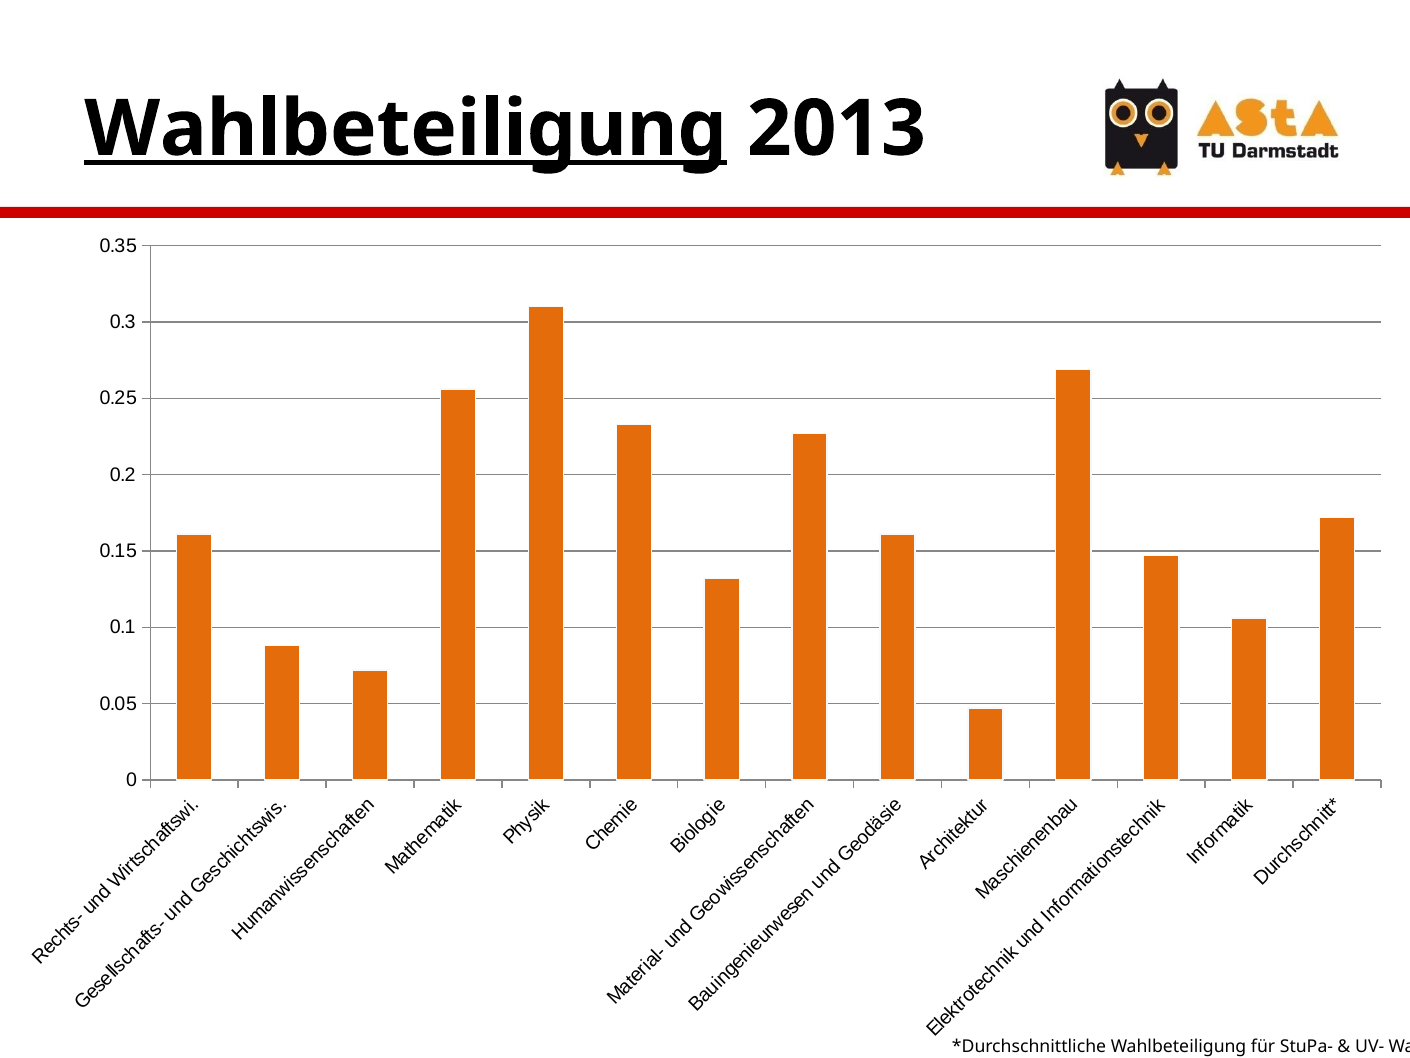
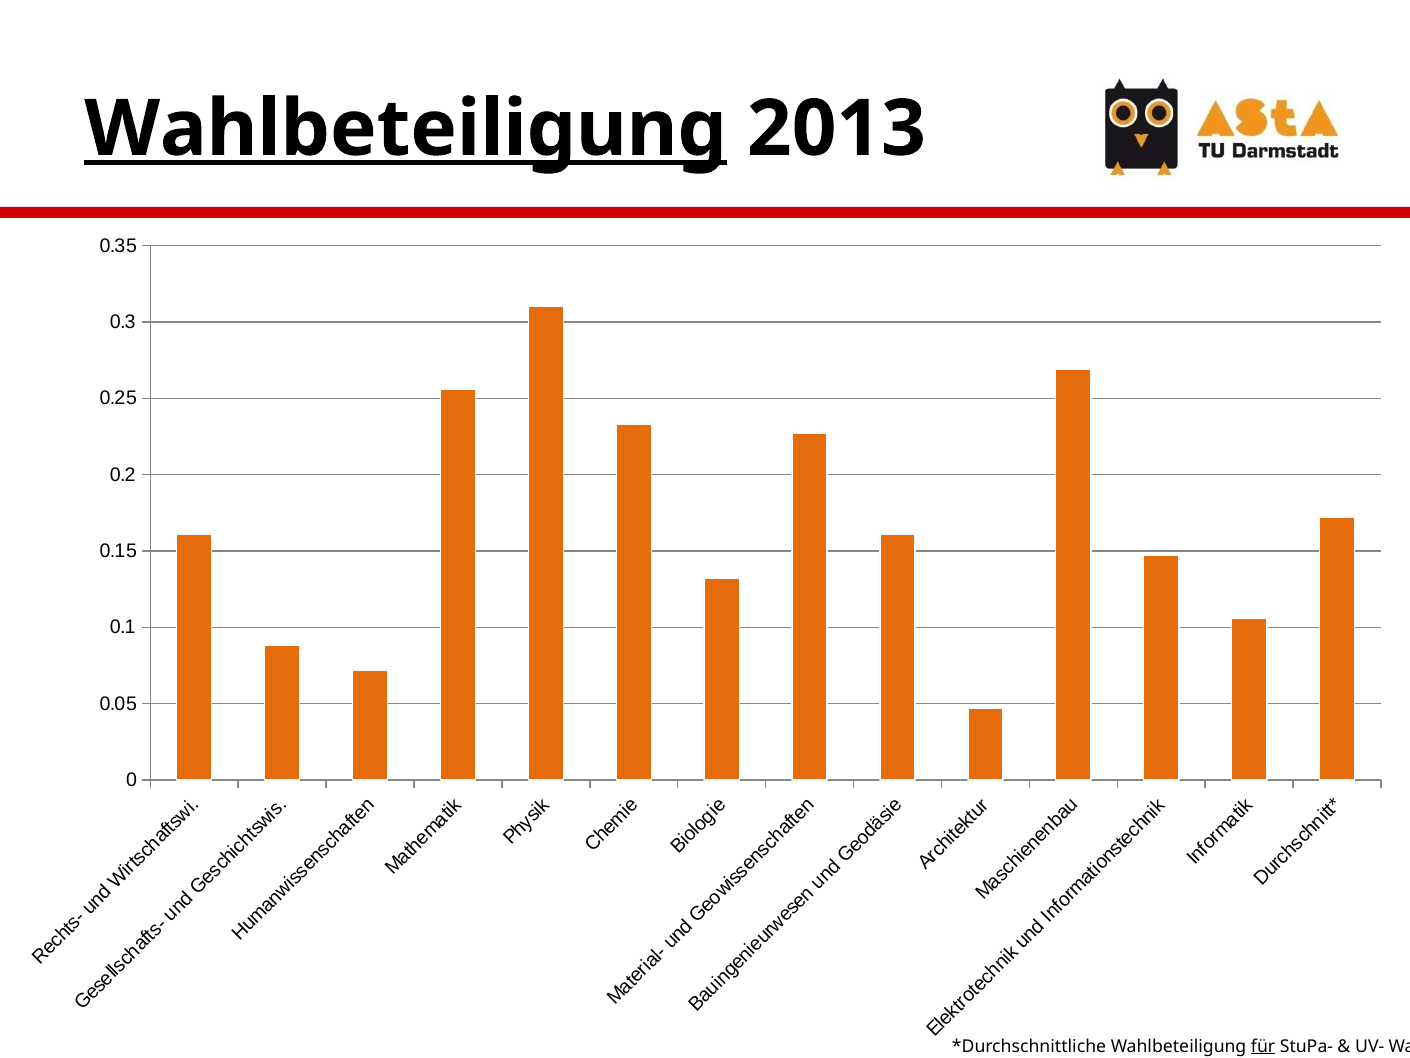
für underline: none -> present (1263, 1046)
